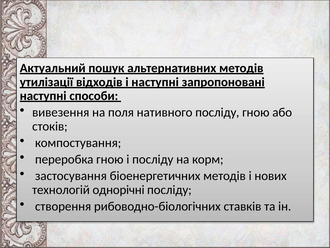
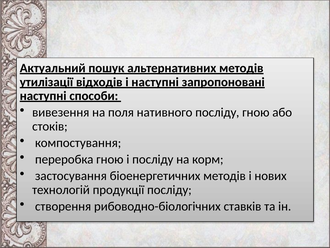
однорічні: однорічні -> продукції (118, 189)
